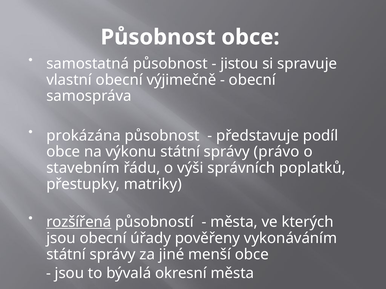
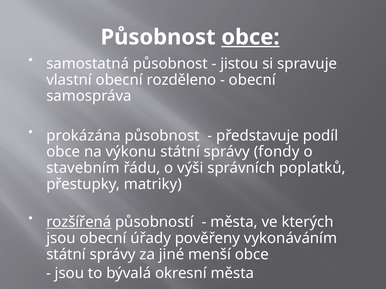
obce underline: none -> present (250, 37)
výjimečně: výjimečně -> rozděleno (181, 80)
právo: právo -> fondy (277, 152)
